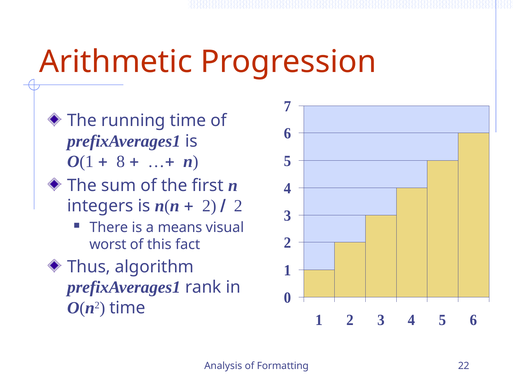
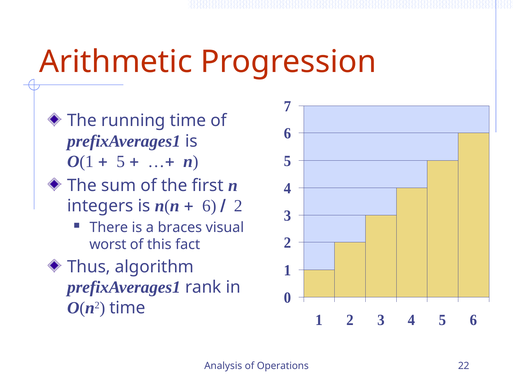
8: 8 -> 5 (121, 162)
2: 2 -> 6 (209, 206)
means: means -> braces (180, 228)
Formatting: Formatting -> Operations (283, 367)
